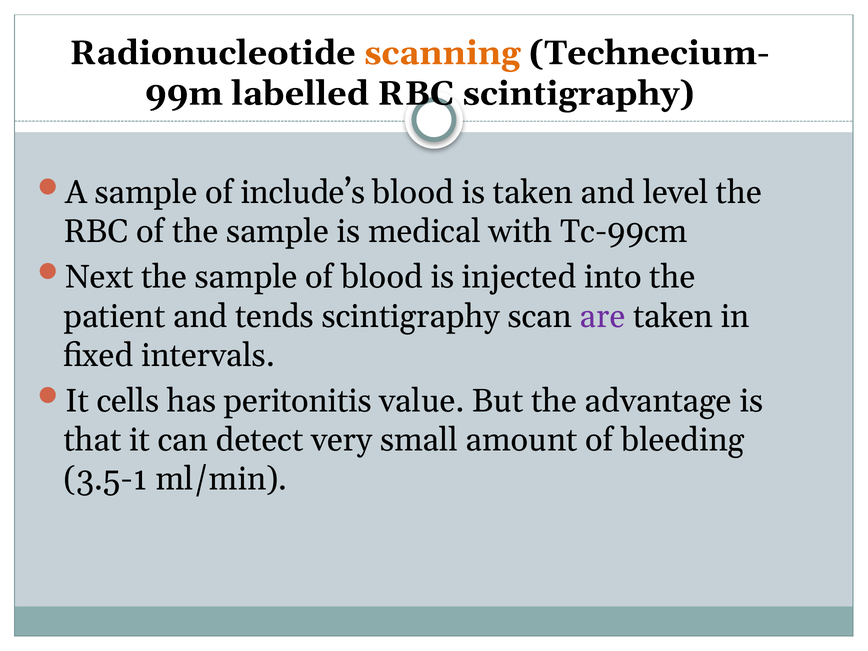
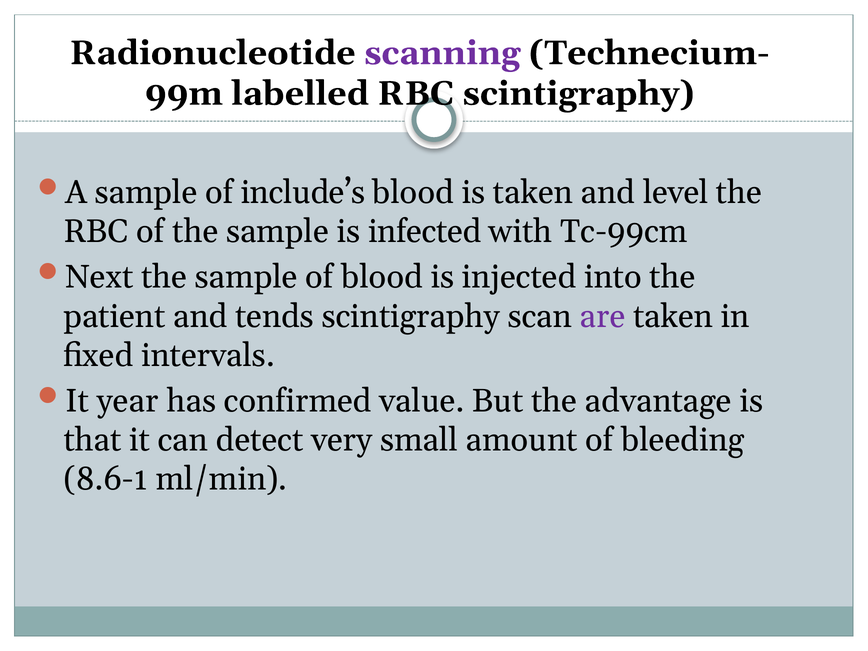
scanning colour: orange -> purple (442, 53)
medical: medical -> infected (425, 232)
cells: cells -> year (128, 401)
peritonitis: peritonitis -> confirmed (298, 401)
3.5-1: 3.5-1 -> 8.6-1 (106, 479)
